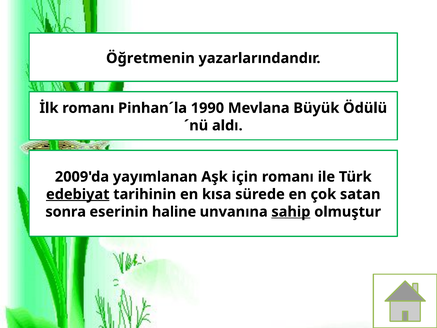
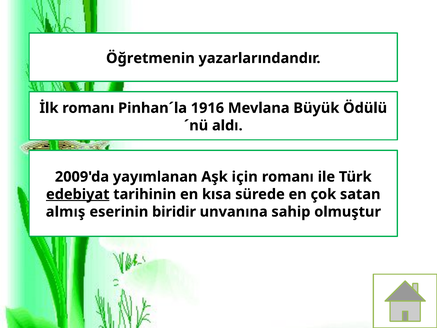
1990: 1990 -> 1916 (207, 108)
sonra: sonra -> almış (66, 212)
haline: haline -> biridir (174, 212)
sahip underline: present -> none (291, 212)
